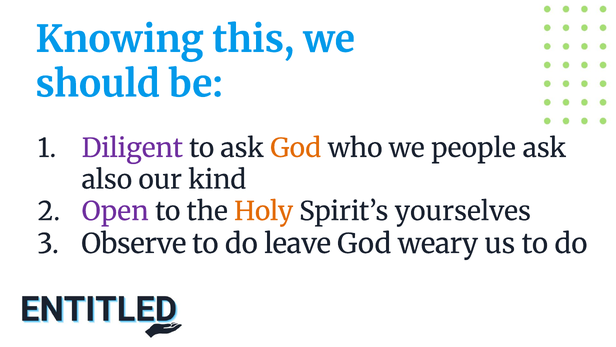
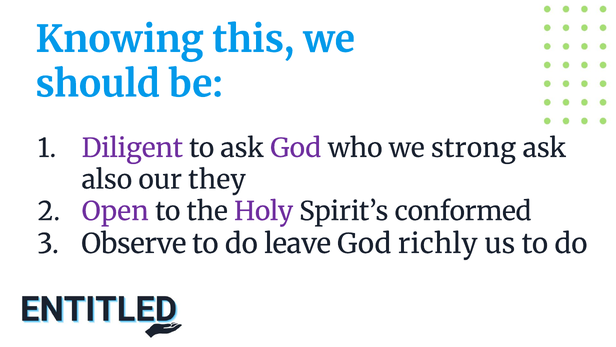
God colour: orange -> purple (296, 148)
people: people -> strong (474, 148)
kind: kind -> they (217, 180)
Holy colour: orange -> purple (264, 211)
yourselves: yourselves -> conformed (463, 211)
weary: weary -> richly (438, 244)
